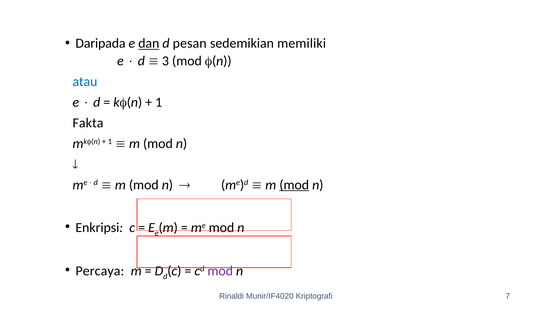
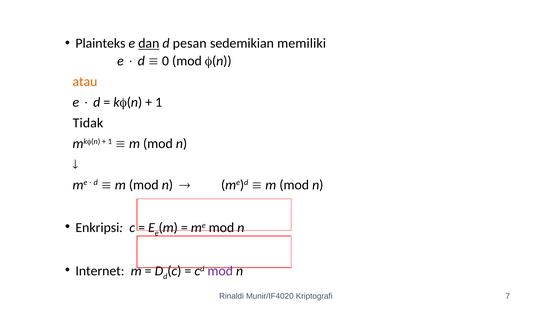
Daripada: Daripada -> Plainteks (100, 43)
3: 3 -> 0 (165, 61)
atau colour: blue -> orange (85, 82)
Fakta: Fakta -> Tidak (88, 123)
mod underline: present -> none (294, 185)
Percaya: Percaya -> Internet (100, 271)
